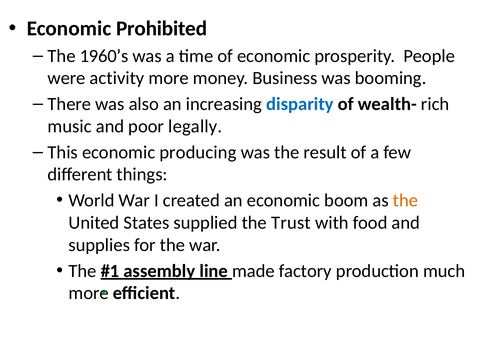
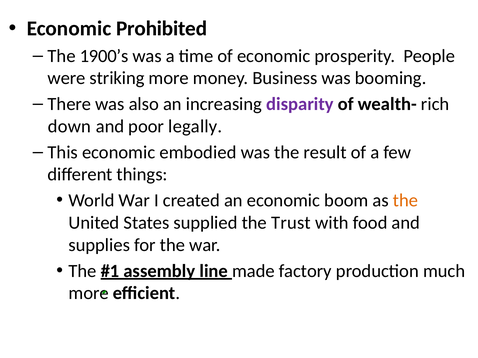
1960’s: 1960’s -> 1900’s (104, 56)
activity: activity -> striking (117, 78)
disparity colour: blue -> purple (300, 104)
music: music -> down (70, 127)
producing: producing -> embodied (198, 153)
